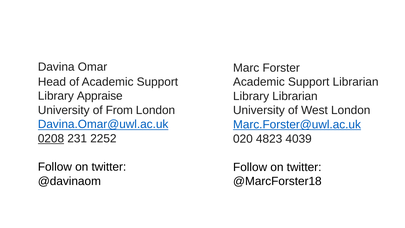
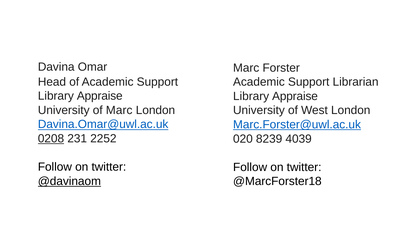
Librarian: Librarian -> Appraise (295, 96)
of From: From -> Marc (119, 110)
4823: 4823 -> 8239 (269, 139)
@davinaom underline: none -> present (69, 181)
